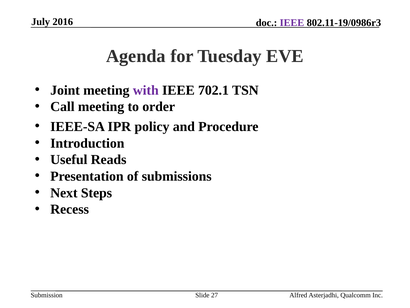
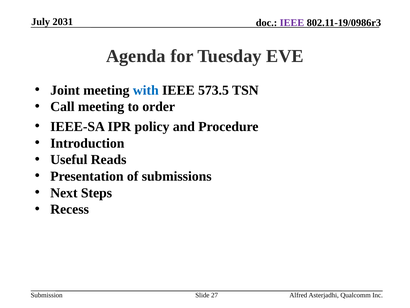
2016: 2016 -> 2031 (63, 22)
with colour: purple -> blue (146, 90)
702.1: 702.1 -> 573.5 (214, 90)
